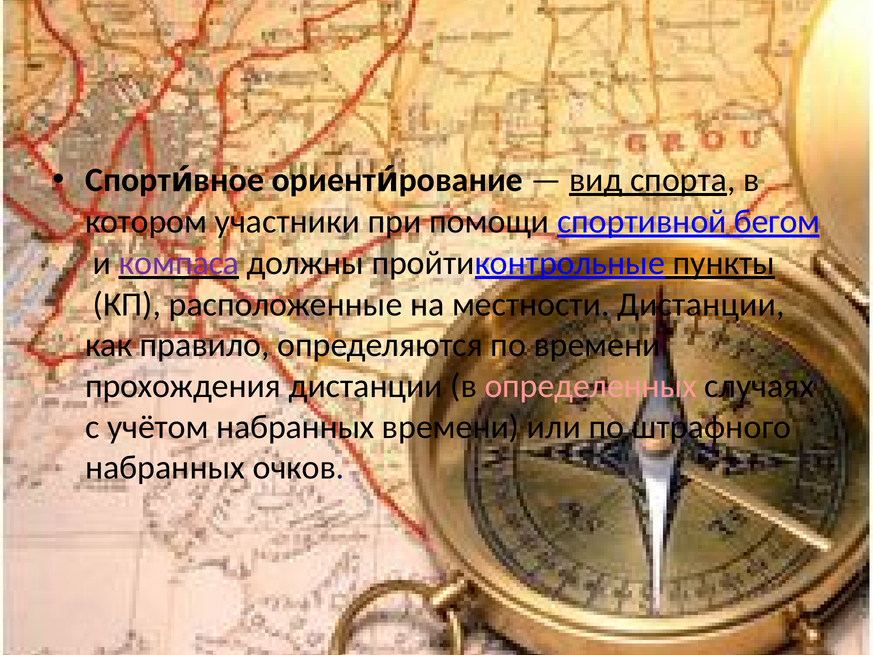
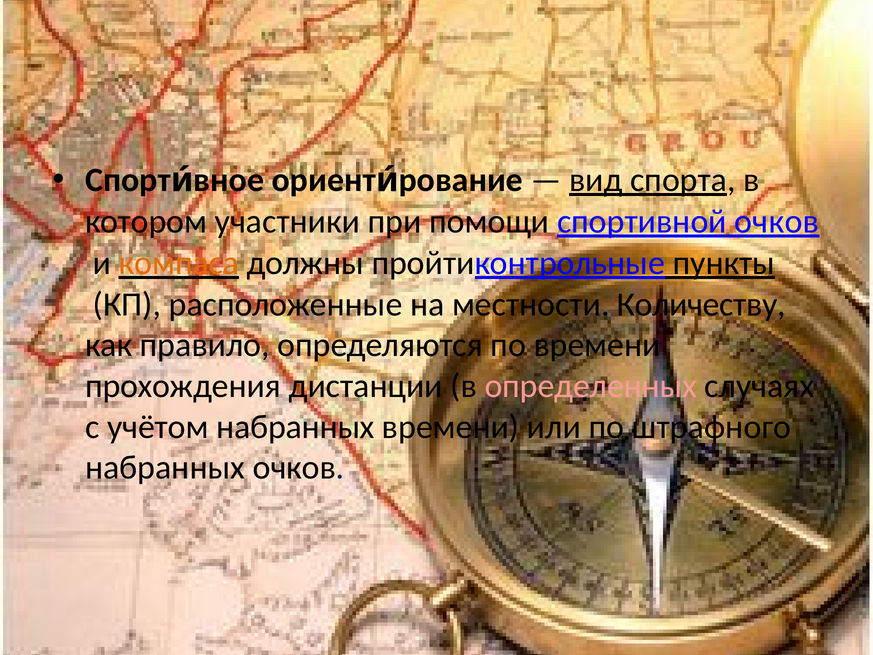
спортивной бегом: бегом -> очков (777, 221)
компаса colour: purple -> orange (179, 263)
местности Дистанции: Дистанции -> Количеству (701, 304)
